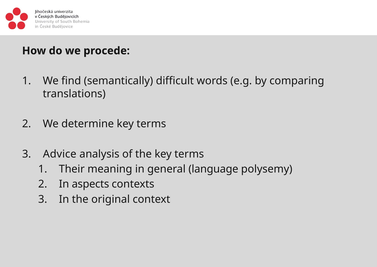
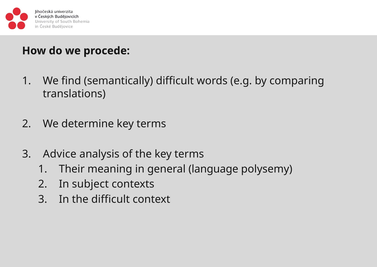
aspects: aspects -> subject (90, 184)
the original: original -> difficult (111, 199)
